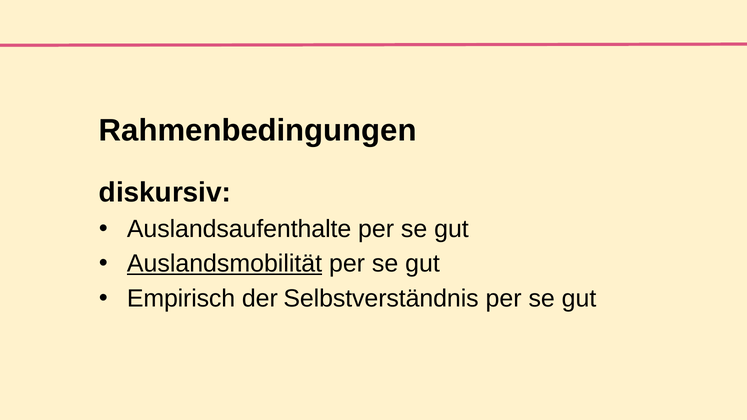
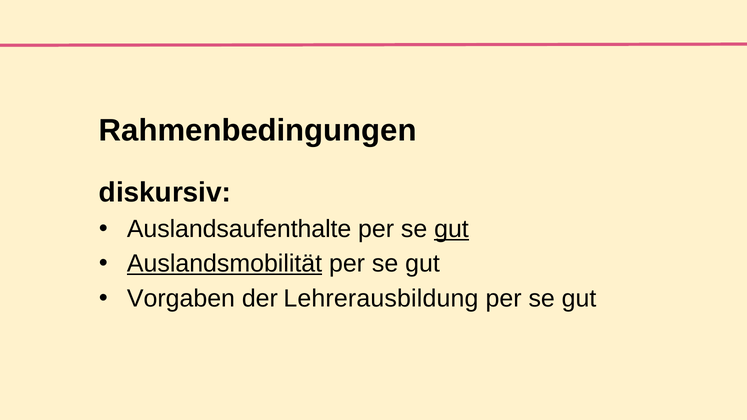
gut underline: none -> present (451, 229)
Empirisch: Empirisch -> Vorgaben (181, 298)
Selbstverständnis: Selbstverständnis -> Lehrerausbildung (381, 298)
